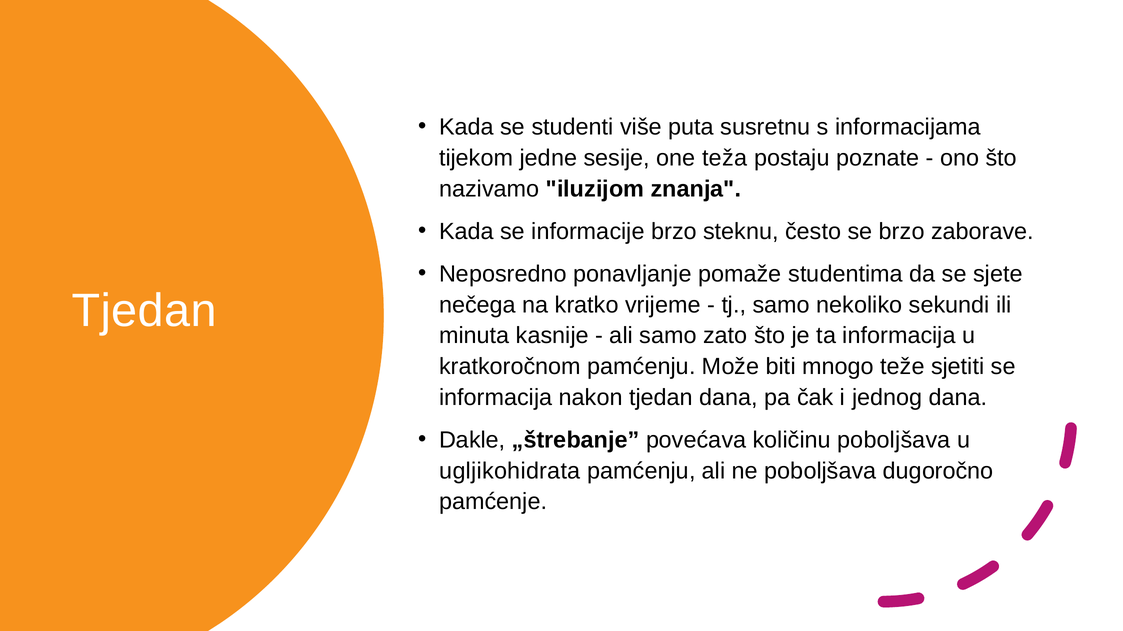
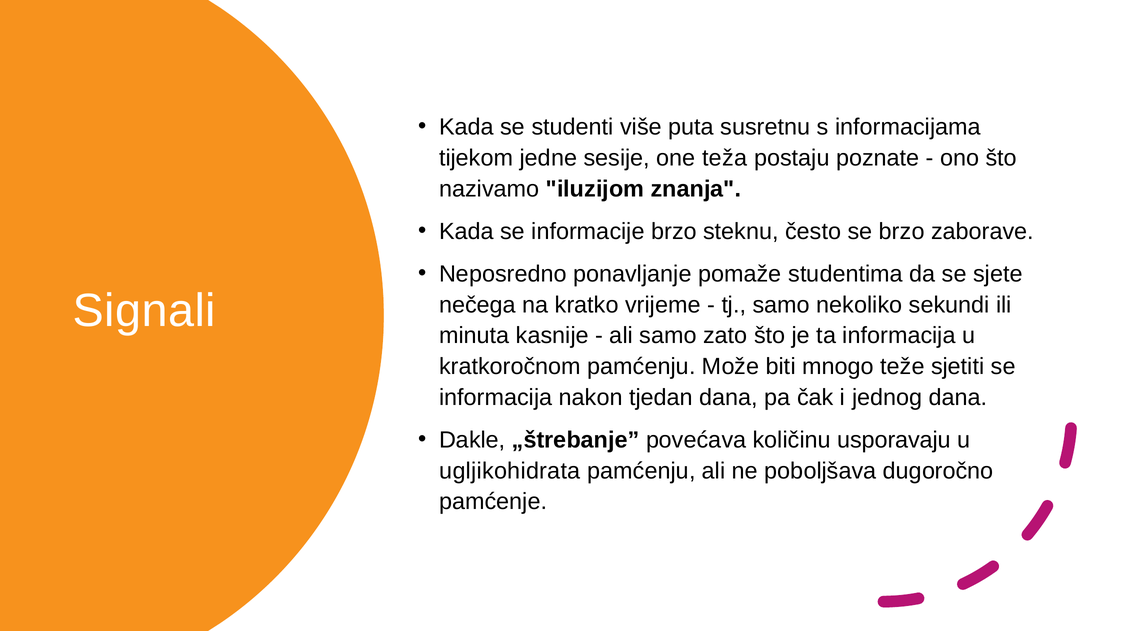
Tjedan: Tjedan -> Signali (144, 311)
količinu poboljšava: poboljšava -> usporavaju (894, 440)
